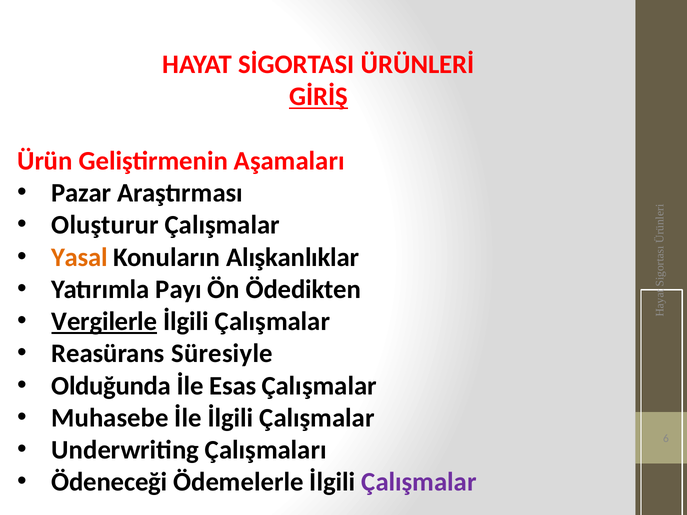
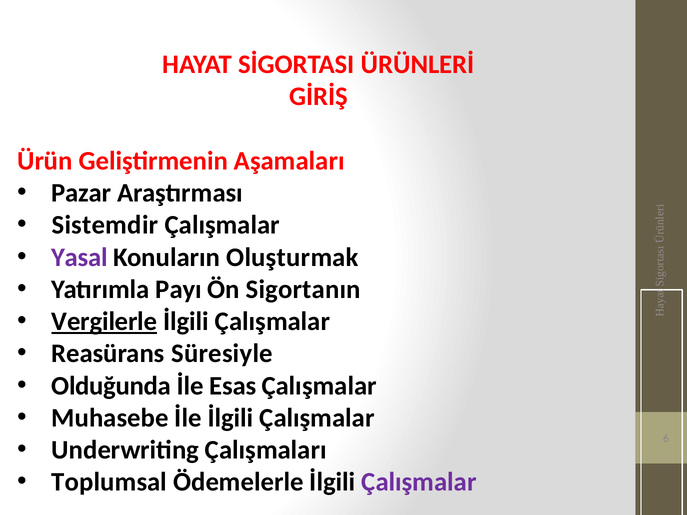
GİRİŞ underline: present -> none (318, 97)
Oluşturur: Oluşturur -> Sistemdir (105, 225)
Yasal colour: orange -> purple (79, 257)
Alışkanlıklar: Alışkanlıklar -> Oluşturmak (292, 257)
Ödedikten: Ödedikten -> Sigortanın (303, 290)
Ödeneceği: Ödeneceği -> Toplumsal (109, 482)
